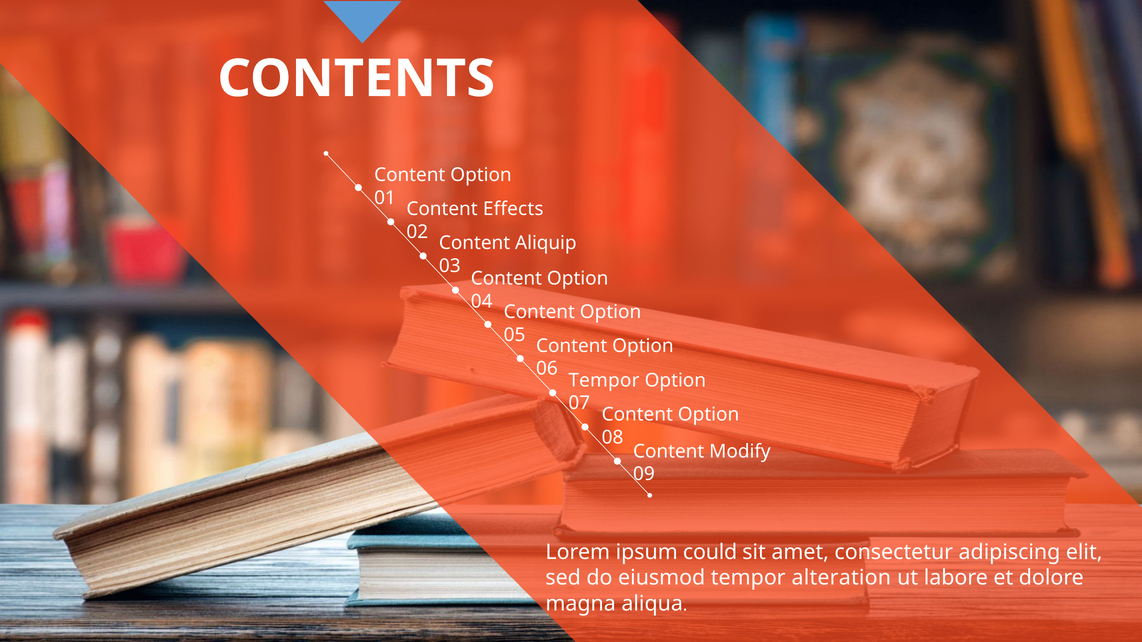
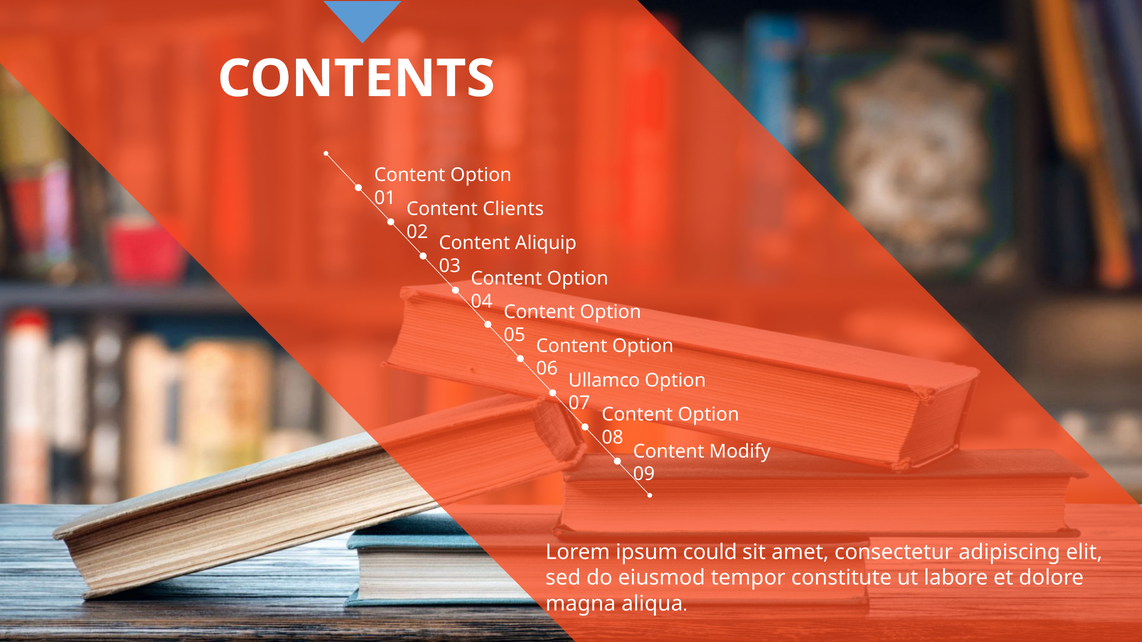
Effects: Effects -> Clients (513, 209)
Tempor: Tempor -> Ullamco (604, 381)
alteration: alteration -> constitute (841, 578)
